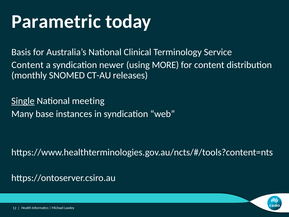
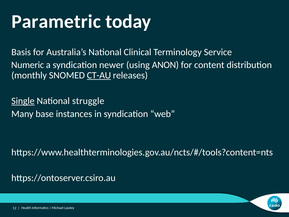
Content: Content -> Numeric (28, 65)
MORE: MORE -> ANON (165, 65)
CT-AU underline: none -> present (99, 75)
meeting: meeting -> struggle (88, 101)
